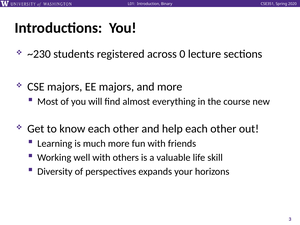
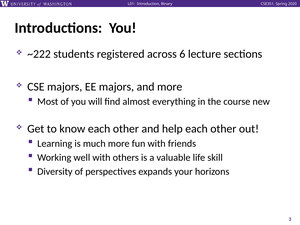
~230: ~230 -> ~222 (39, 54)
0: 0 -> 6 (182, 54)
